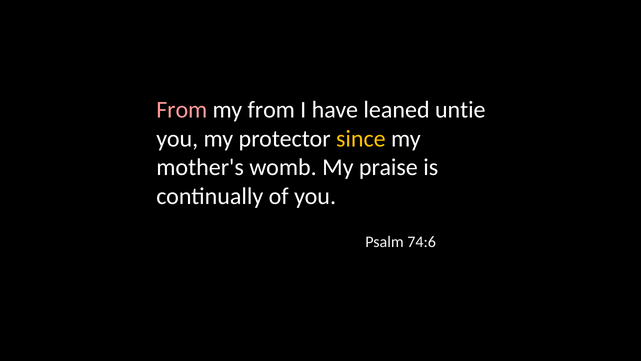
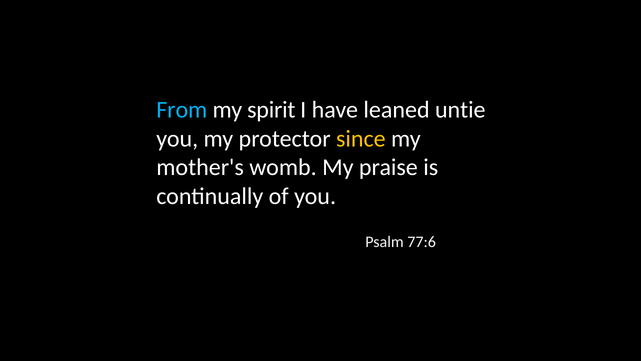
From colour: pink -> light blue (182, 110)
my from: from -> spirit (271, 110)
74:6: 74:6 -> 77:6 (422, 241)
